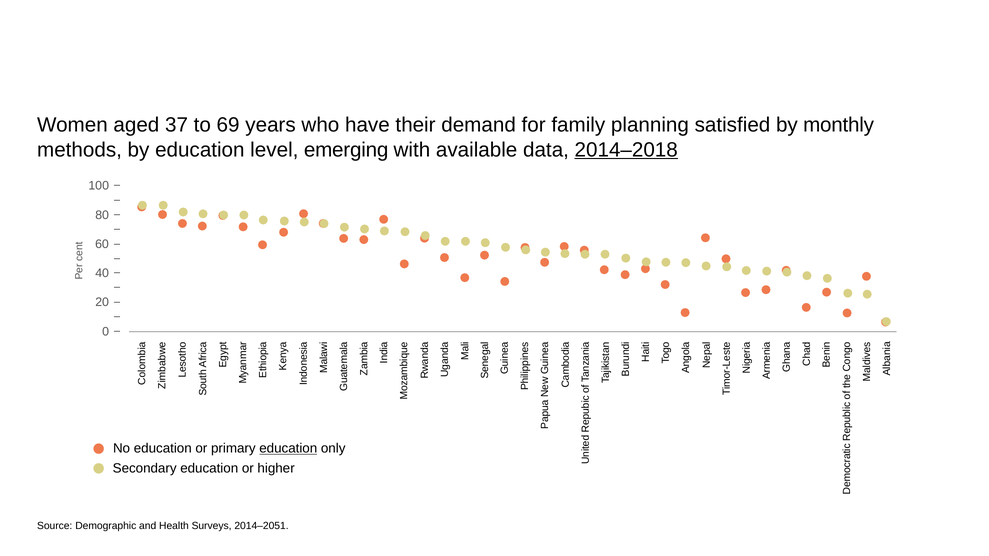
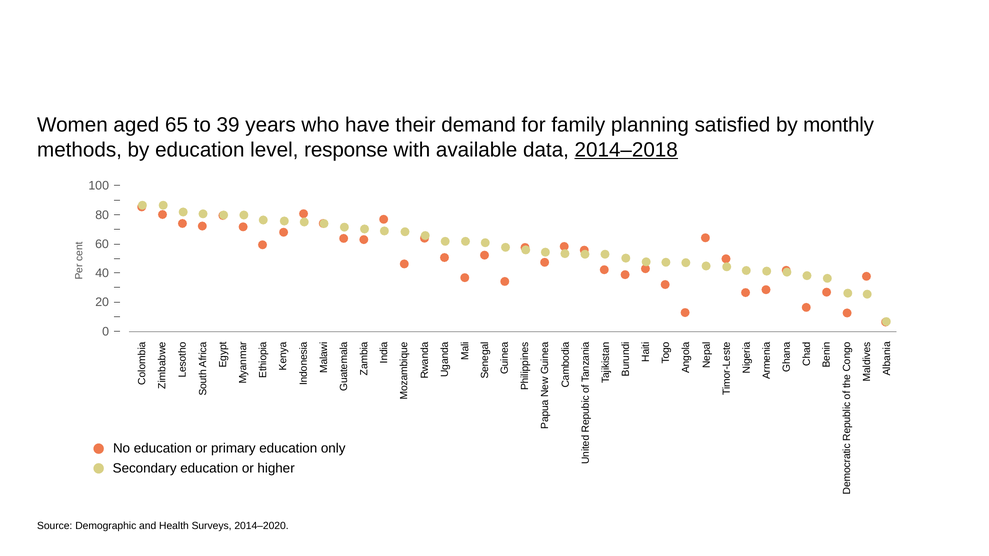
37: 37 -> 65 (177, 125)
69: 69 -> 39 (228, 125)
emerging: emerging -> response (346, 150)
education underline: present -> none (288, 449)
2014–2051: 2014–2051 -> 2014–2020 (261, 526)
